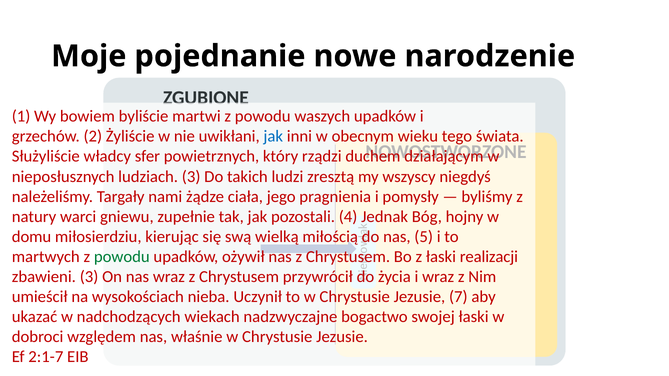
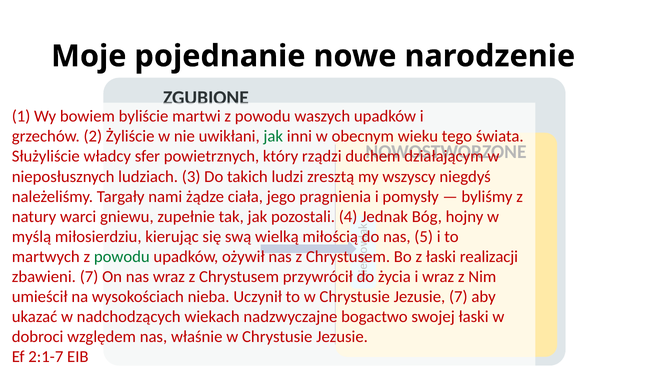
jak colour: blue -> green (273, 137)
domu: domu -> myślą (31, 237)
zbawieni 3: 3 -> 7 (89, 277)
